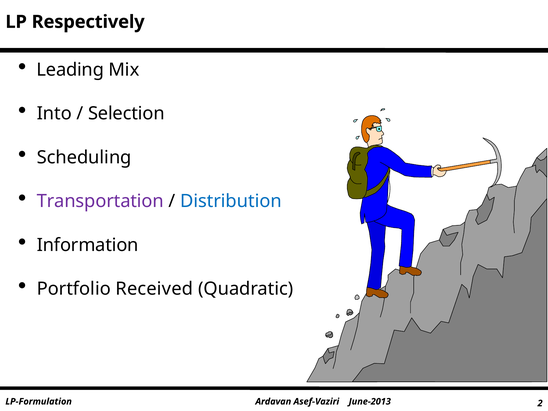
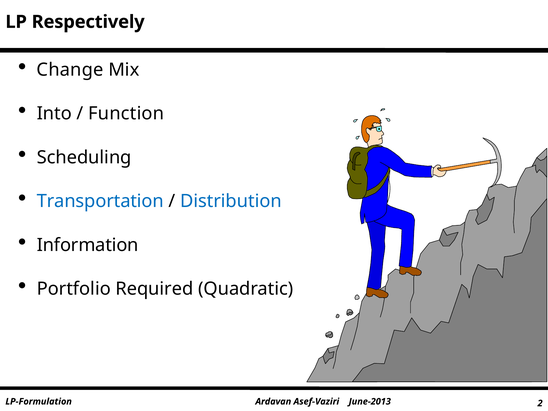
Leading: Leading -> Change (70, 70)
Selection: Selection -> Function (126, 114)
Transportation colour: purple -> blue (100, 201)
Received: Received -> Required (154, 289)
